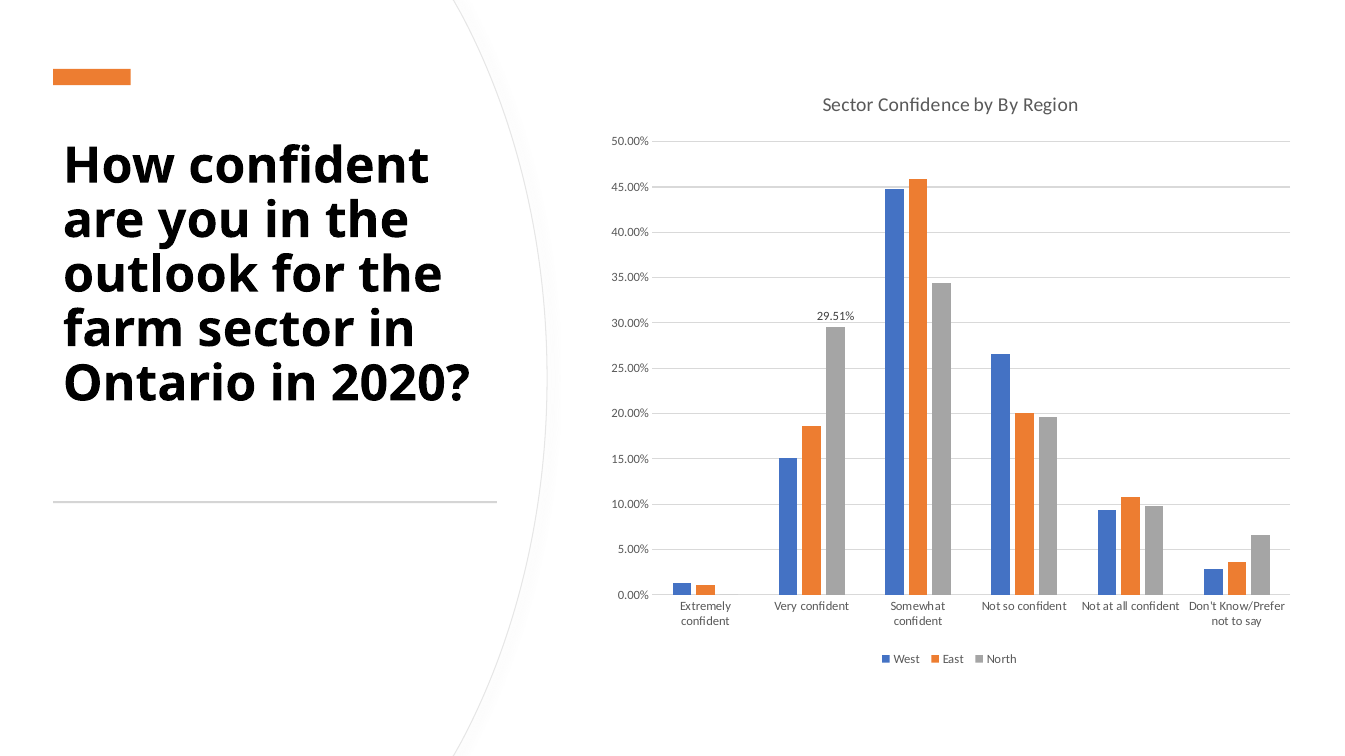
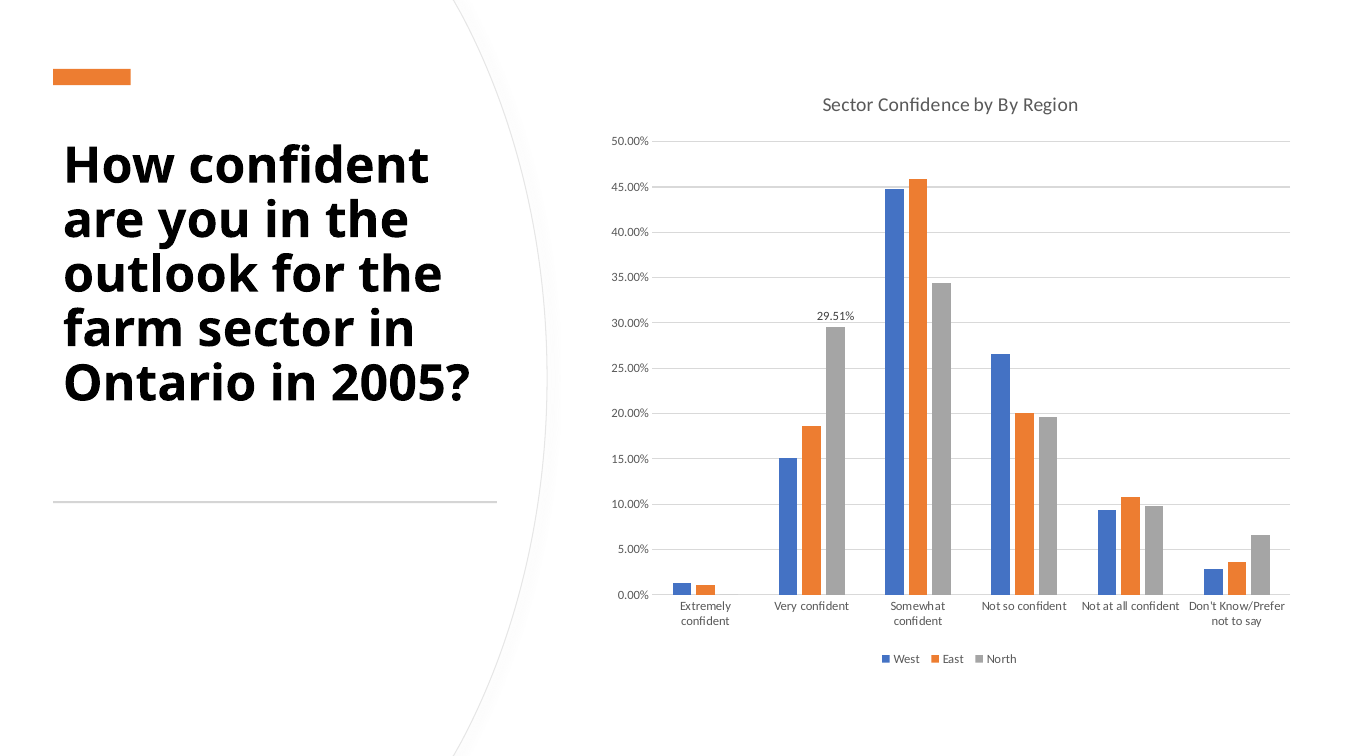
2020: 2020 -> 2005 (400, 384)
